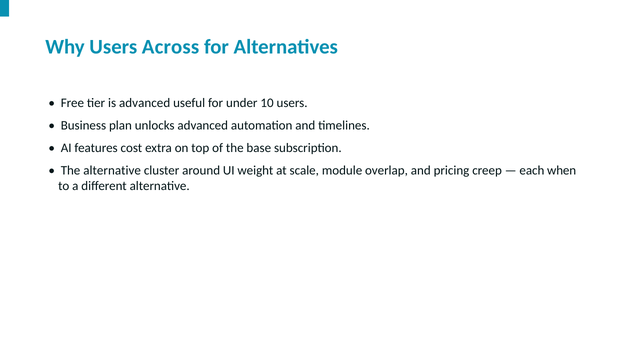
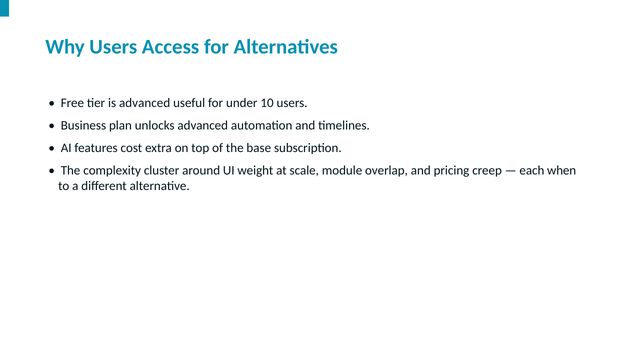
Across: Across -> Access (171, 47)
The alternative: alternative -> complexity (112, 170)
